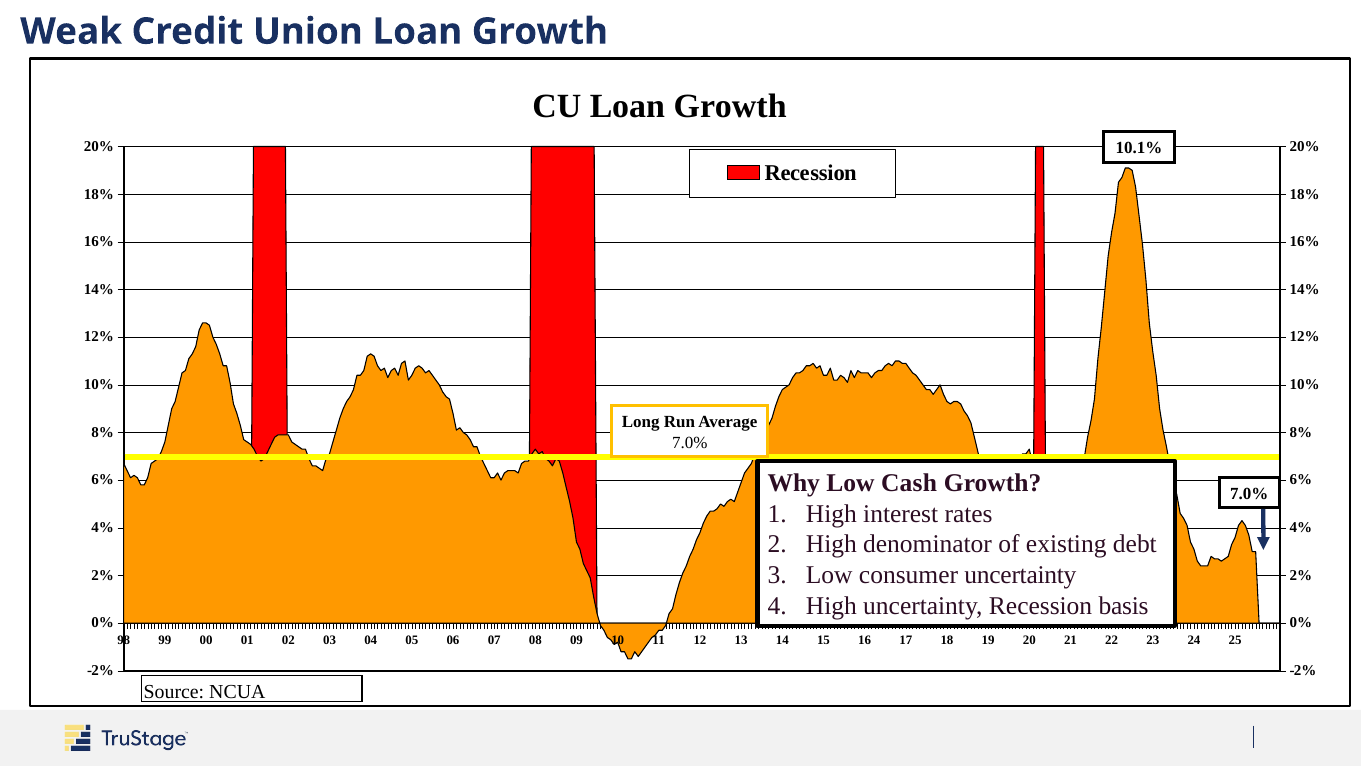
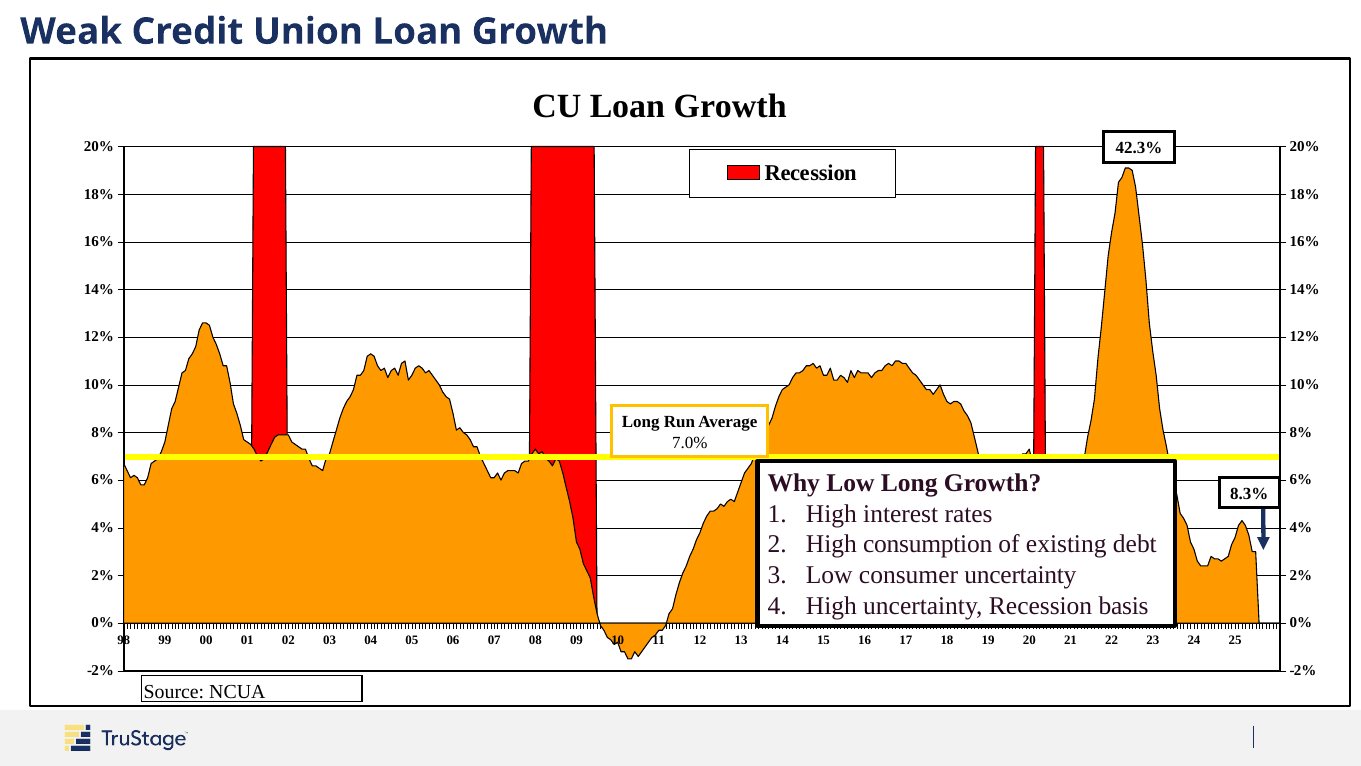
10.1%: 10.1% -> 42.3% (1139, 148)
Low Cash: Cash -> Long (909, 483)
7.0%: 7.0% -> 8.3% (1249, 493)
denominator: denominator -> consumption (928, 544)
